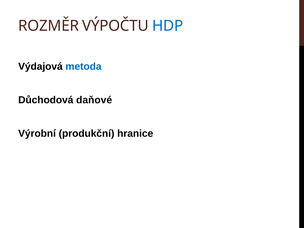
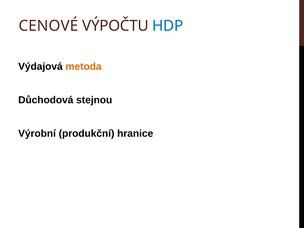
ROZMĚR: ROZMĚR -> CENOVÉ (48, 26)
metoda colour: blue -> orange (84, 67)
daňové: daňové -> stejnou (94, 100)
